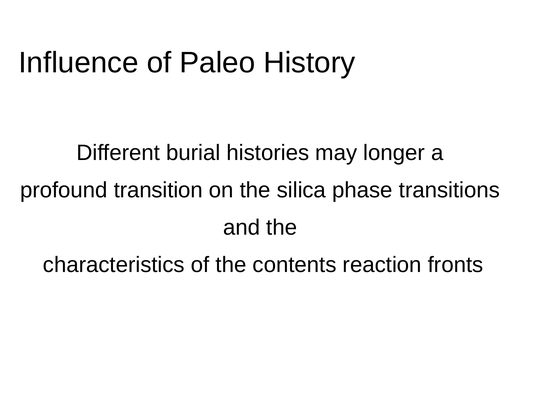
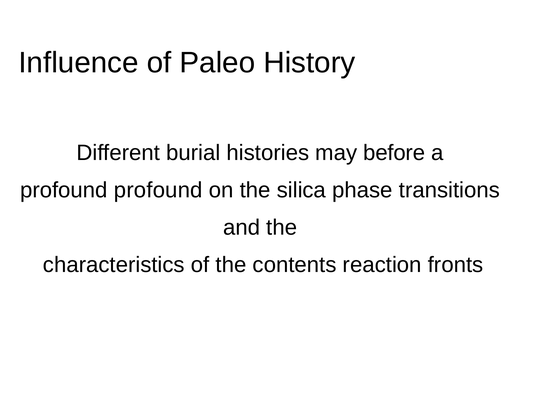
longer: longer -> before (394, 153)
profound transition: transition -> profound (158, 190)
